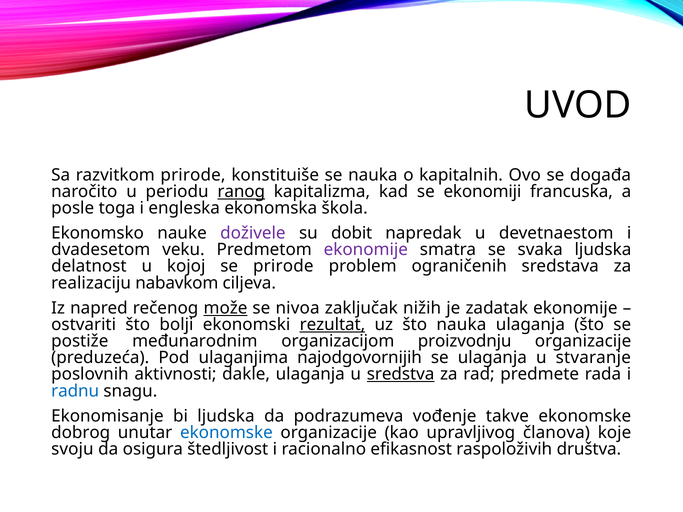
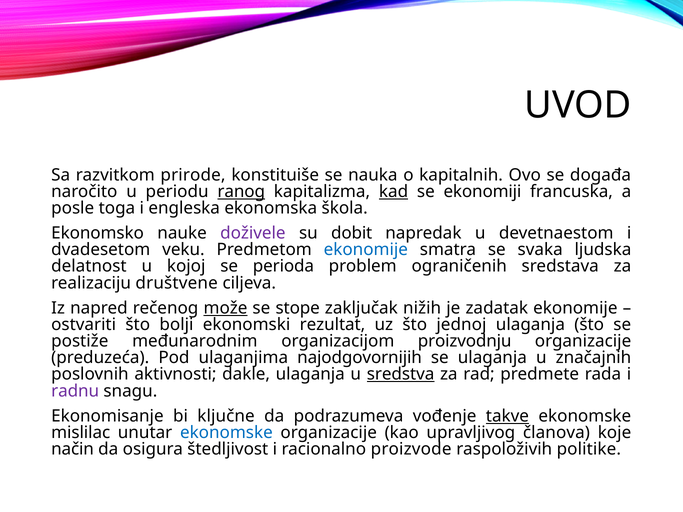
kad underline: none -> present (394, 192)
ekonomije colour: purple -> blue (366, 250)
se prirode: prirode -> perioda (283, 266)
nabavkom: nabavkom -> društvene (177, 283)
nivoa: nivoa -> stope (298, 308)
rezultat underline: present -> none (332, 325)
što nauka: nauka -> jednoj (461, 325)
stvaranje: stvaranje -> značajnih (593, 358)
radnu colour: blue -> purple (75, 391)
bi ljudska: ljudska -> ključne (226, 416)
takve underline: none -> present (507, 416)
dobrog: dobrog -> mislilac (81, 433)
svoju: svoju -> način (73, 449)
efikasnost: efikasnost -> proizvode (411, 449)
društva: društva -> politike (589, 449)
